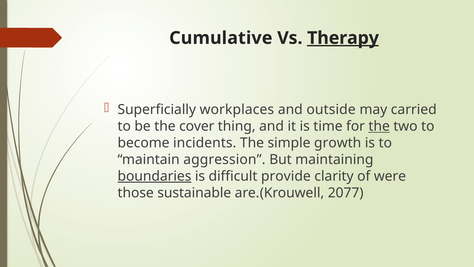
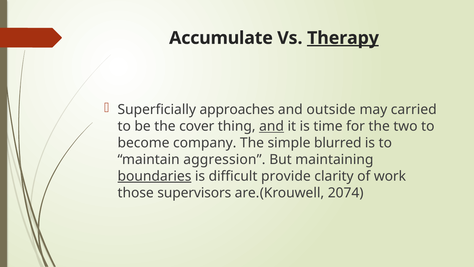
Cumulative: Cumulative -> Accumulate (221, 38)
workplaces: workplaces -> approaches (237, 110)
and underline: none -> present (272, 126)
the underline: present -> none (379, 126)
incidents: incidents -> company (205, 143)
growth: growth -> blurred (338, 143)
were: were -> work (390, 176)
sustainable: sustainable -> supervisors (194, 193)
2077: 2077 -> 2074 (346, 193)
